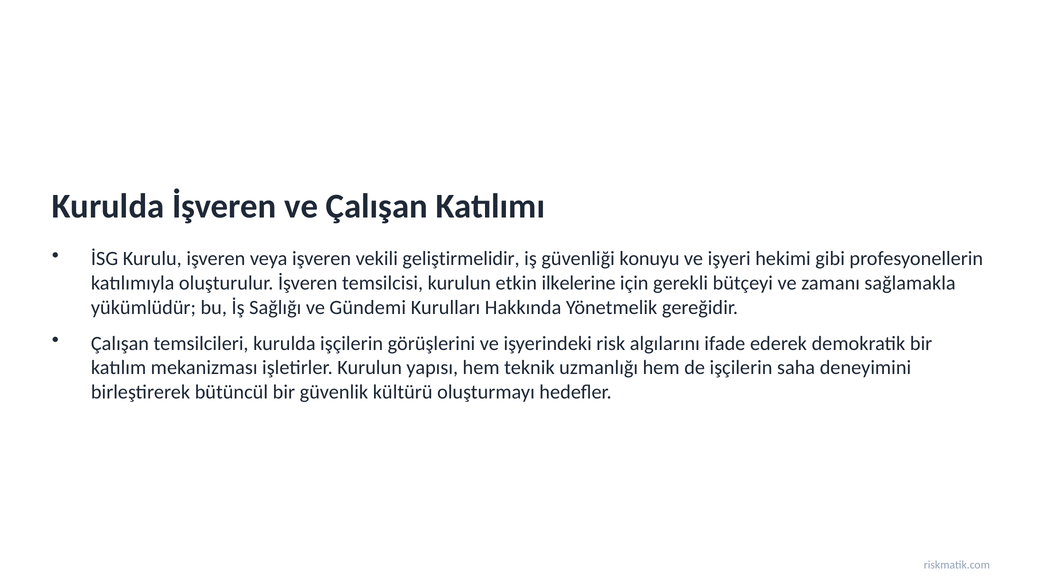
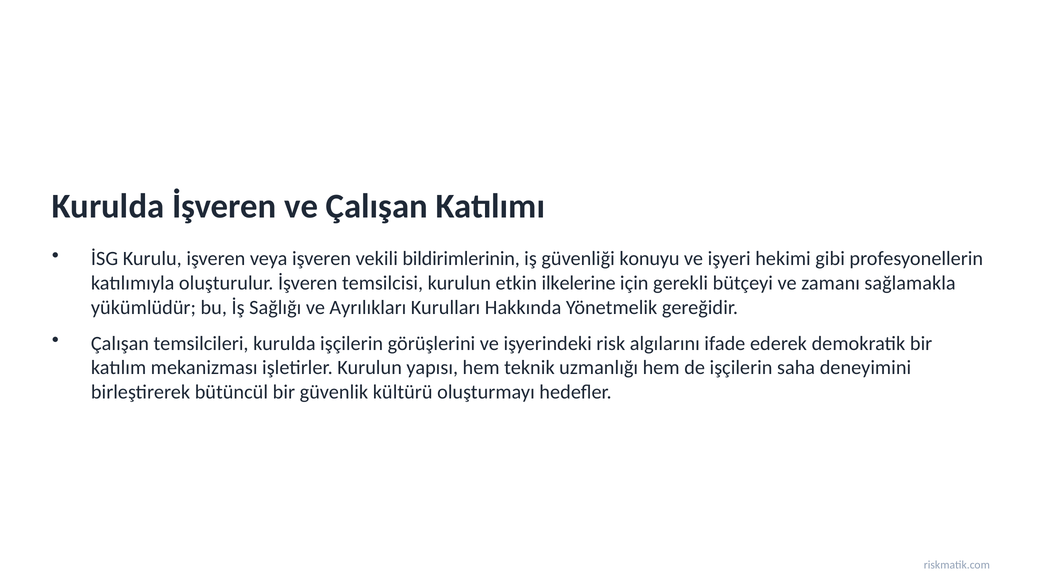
geliştirmelidir: geliştirmelidir -> bildirimlerinin (461, 259)
Gündemi: Gündemi -> Ayrılıkları (368, 307)
